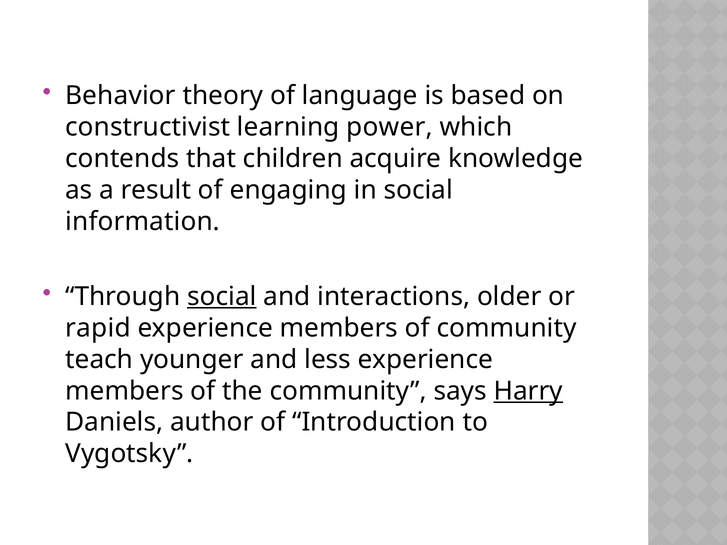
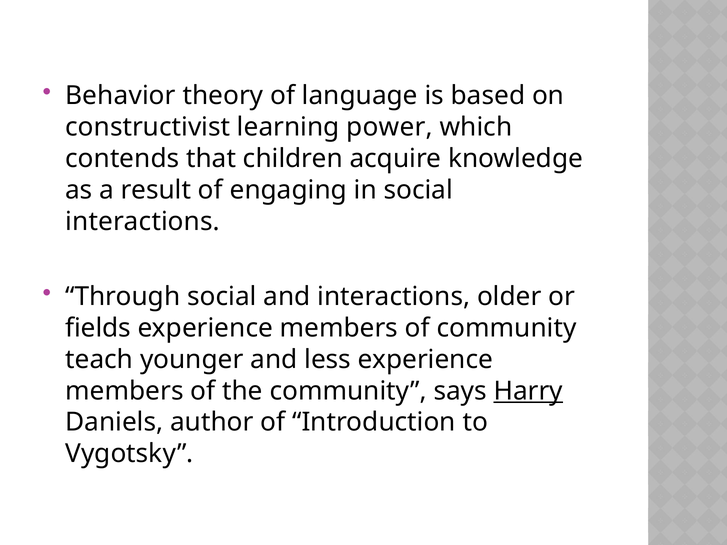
information: information -> interactions (143, 221)
social underline: present -> none (222, 297)
rapid: rapid -> fields (98, 328)
